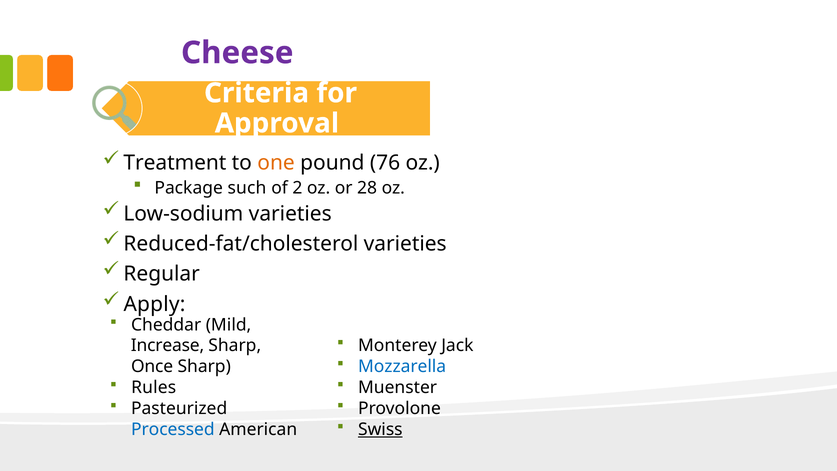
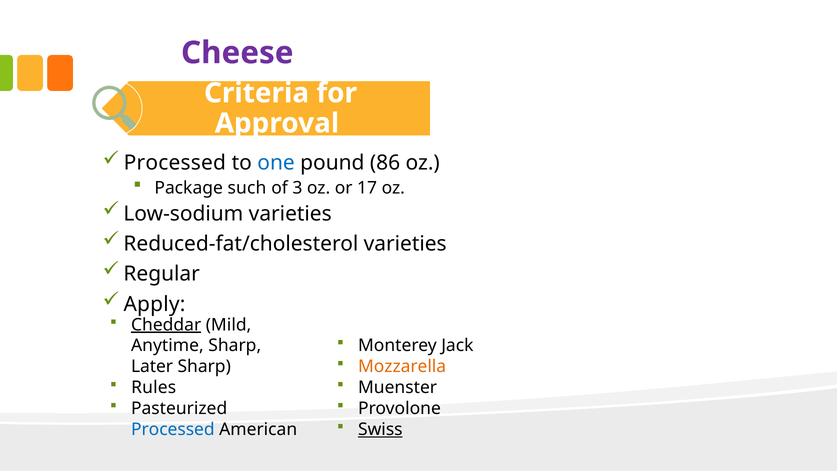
Treatment: Treatment -> Processed (175, 163)
one colour: orange -> blue (276, 163)
76: 76 -> 86 (385, 163)
2: 2 -> 3 (297, 188)
28: 28 -> 17 (367, 188)
Cheddar underline: none -> present (166, 325)
Increase: Increase -> Anytime (167, 346)
Mozzarella colour: blue -> orange (402, 367)
Once: Once -> Later (152, 367)
